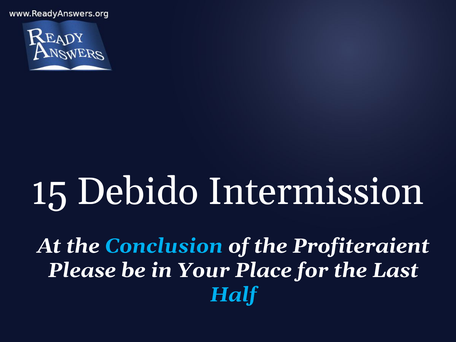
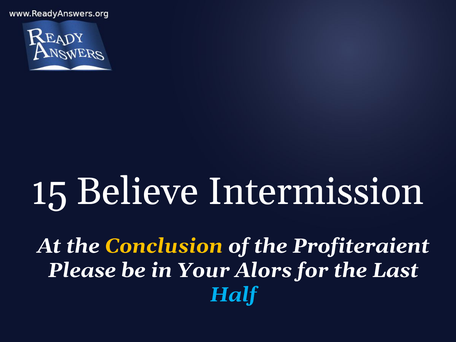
Debido: Debido -> Believe (138, 192)
Conclusion colour: light blue -> yellow (164, 246)
Place: Place -> Alors (263, 270)
